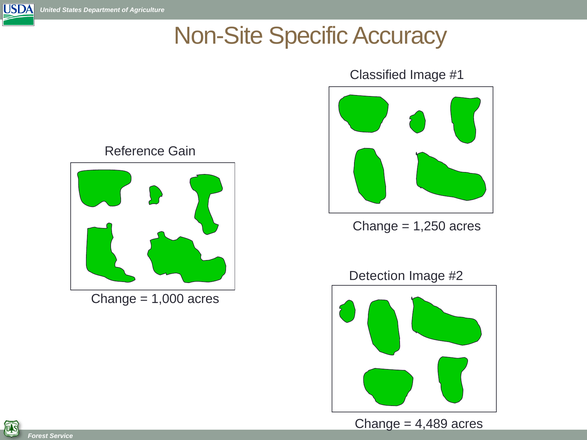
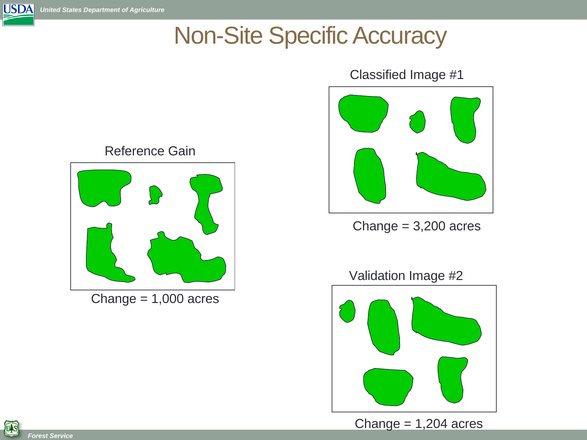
1,250: 1,250 -> 3,200 (429, 226)
Detection: Detection -> Validation (377, 276)
4,489: 4,489 -> 1,204 (431, 424)
